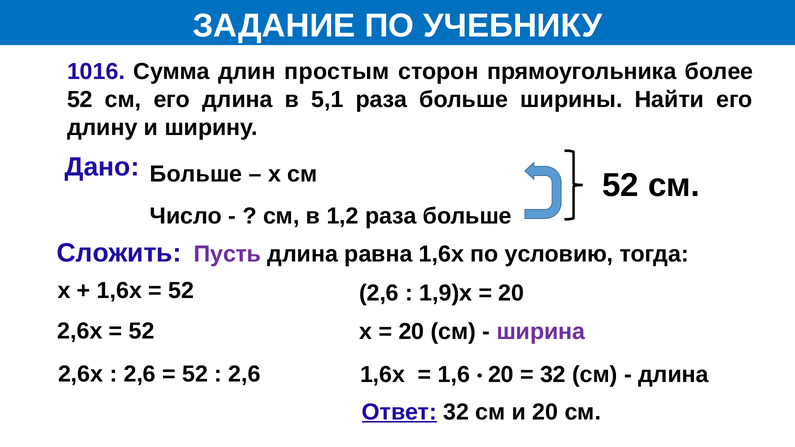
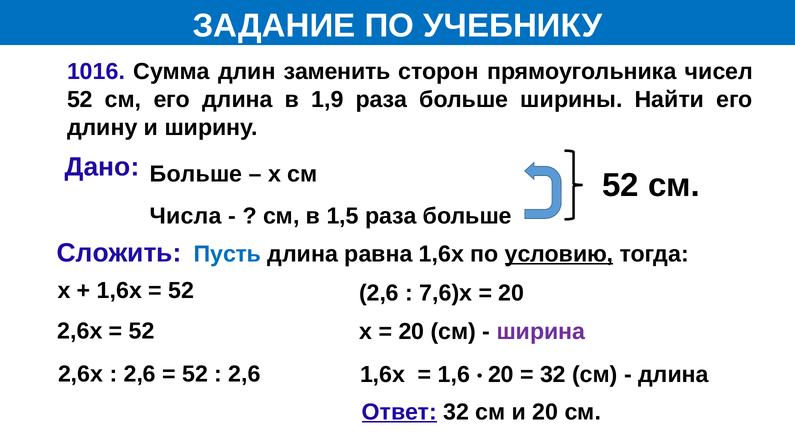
простым: простым -> заменить (337, 72)
более: более -> чисел (719, 72)
5,1: 5,1 -> 1,9 (327, 100)
Число: Число -> Числа (186, 216)
1,2: 1,2 -> 1,5 (343, 216)
Пусть colour: purple -> blue (227, 254)
условию underline: none -> present (559, 254)
1,9)х: 1,9)х -> 7,6)х (446, 293)
